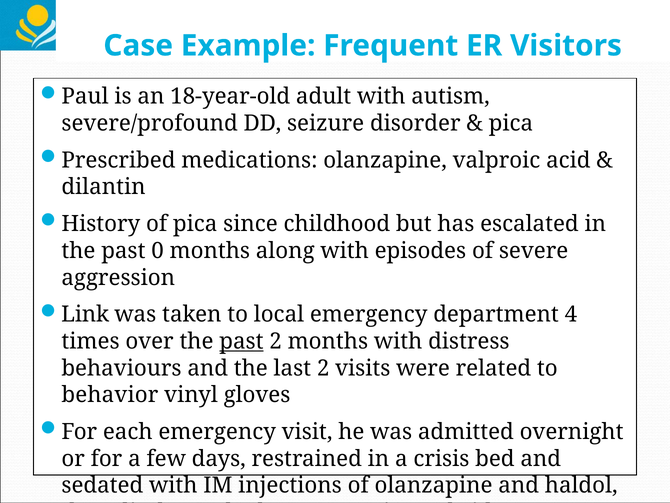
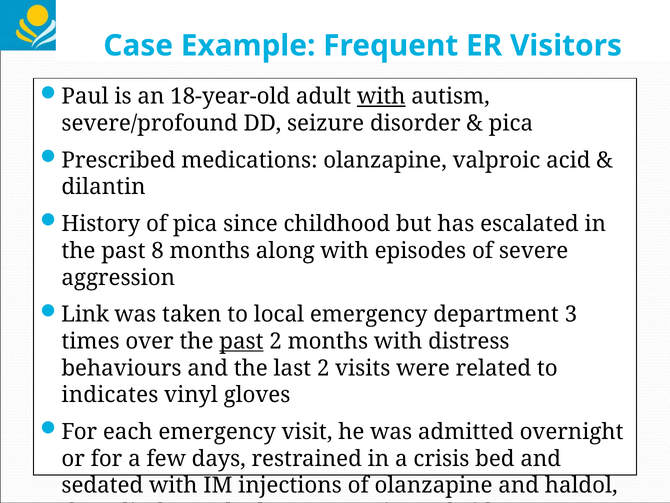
with underline: none -> present (381, 96)
0: 0 -> 8 (158, 251)
4: 4 -> 3 (571, 314)
behavior: behavior -> indicates (110, 395)
